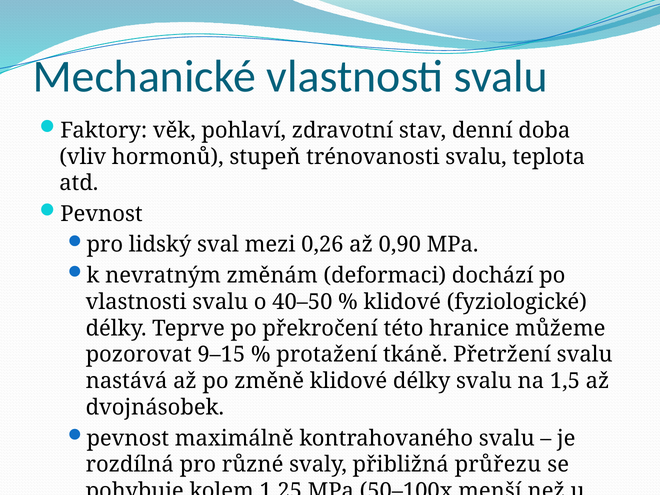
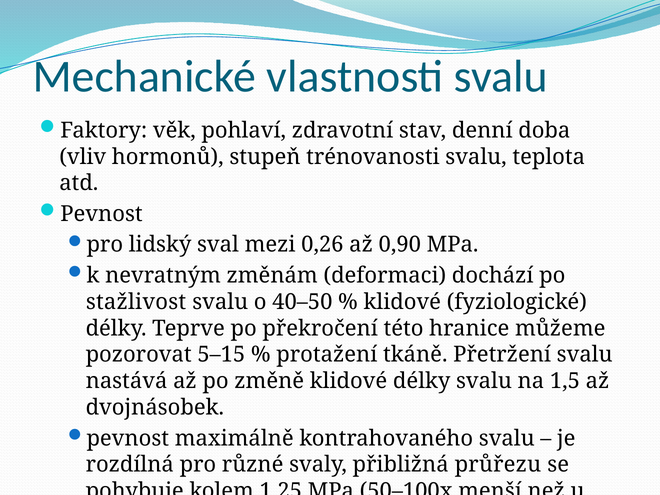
vlastnosti: vlastnosti -> stažlivost (136, 302)
9–15: 9–15 -> 5–15 (221, 355)
